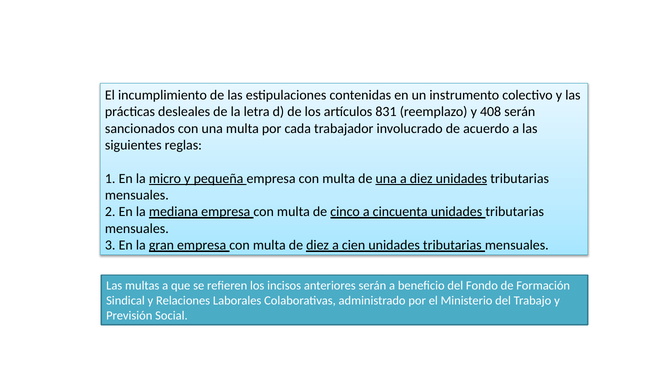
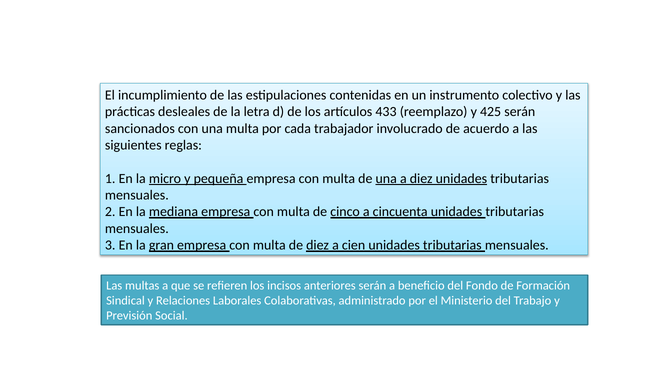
831: 831 -> 433 (386, 112)
408: 408 -> 425 (491, 112)
